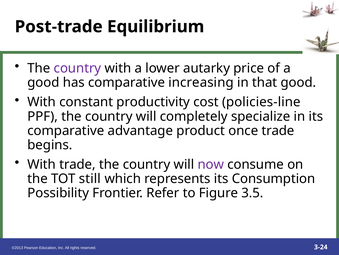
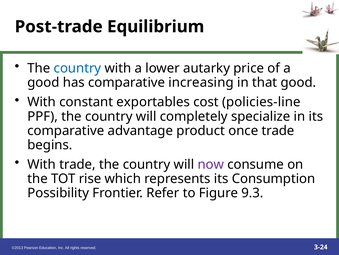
country colour: purple -> blue (77, 68)
productivity: productivity -> exportables (153, 102)
still: still -> rise (90, 178)
3.5: 3.5 -> 9.3 (252, 193)
